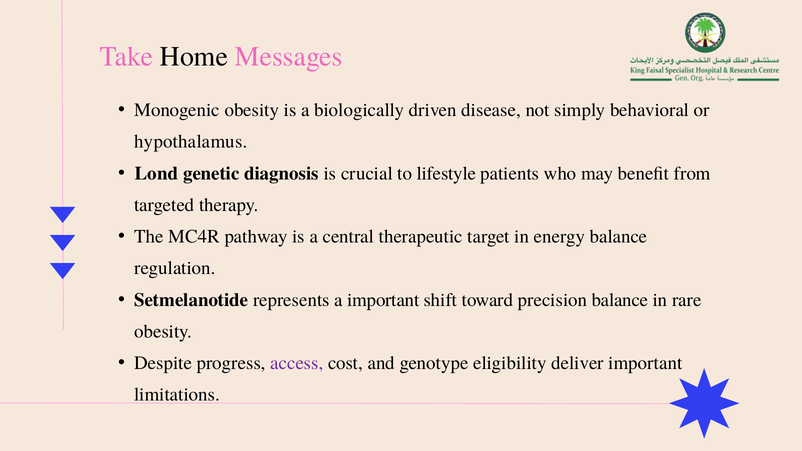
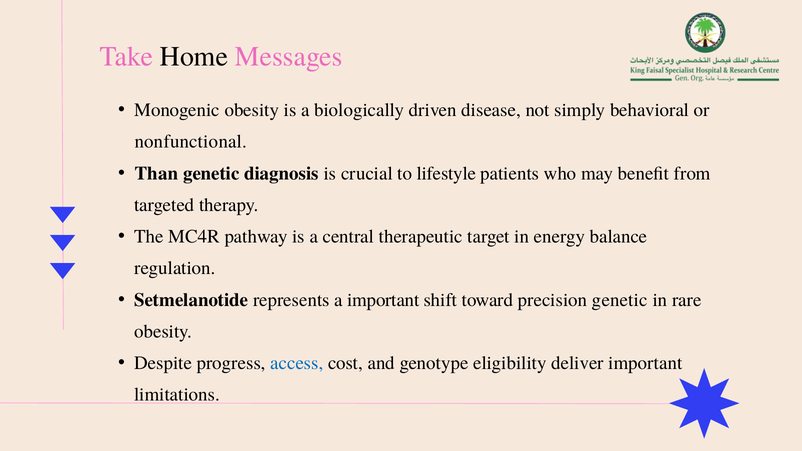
hypothalamus: hypothalamus -> nonfunctional (191, 142)
Lond: Lond -> Than (156, 173)
precision balance: balance -> genetic (620, 300)
access colour: purple -> blue (297, 363)
